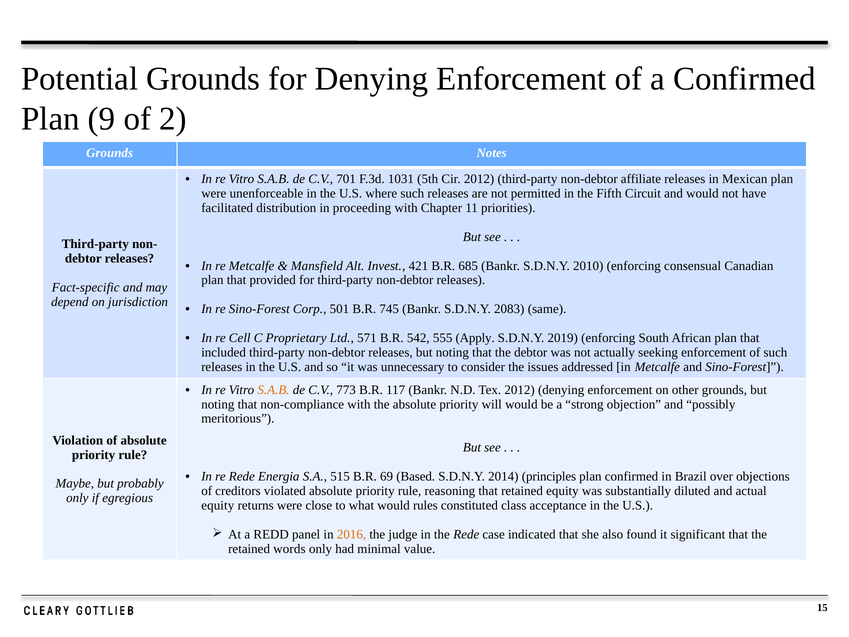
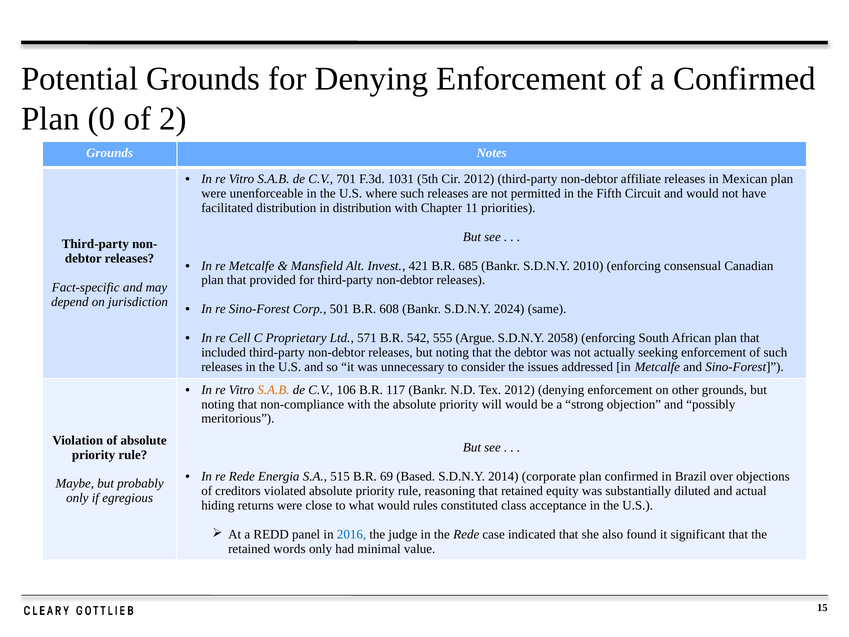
9: 9 -> 0 (102, 119)
in proceeding: proceeding -> distribution (362, 208)
745: 745 -> 608 (389, 309)
2083: 2083 -> 2024 (509, 309)
Apply: Apply -> Argue (475, 338)
2019: 2019 -> 2058 (563, 338)
773: 773 -> 106 (346, 390)
principles: principles -> corporate (549, 476)
equity: equity -> hiding (218, 505)
2016 colour: orange -> blue (351, 534)
